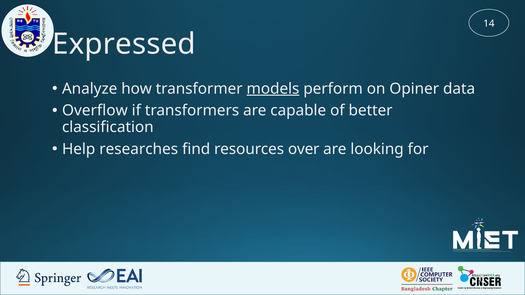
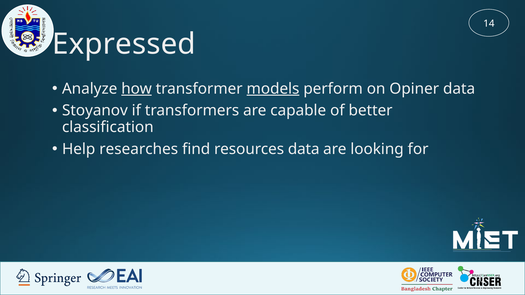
how underline: none -> present (137, 89)
Overflow: Overflow -> Stoyanov (95, 111)
resources over: over -> data (304, 149)
